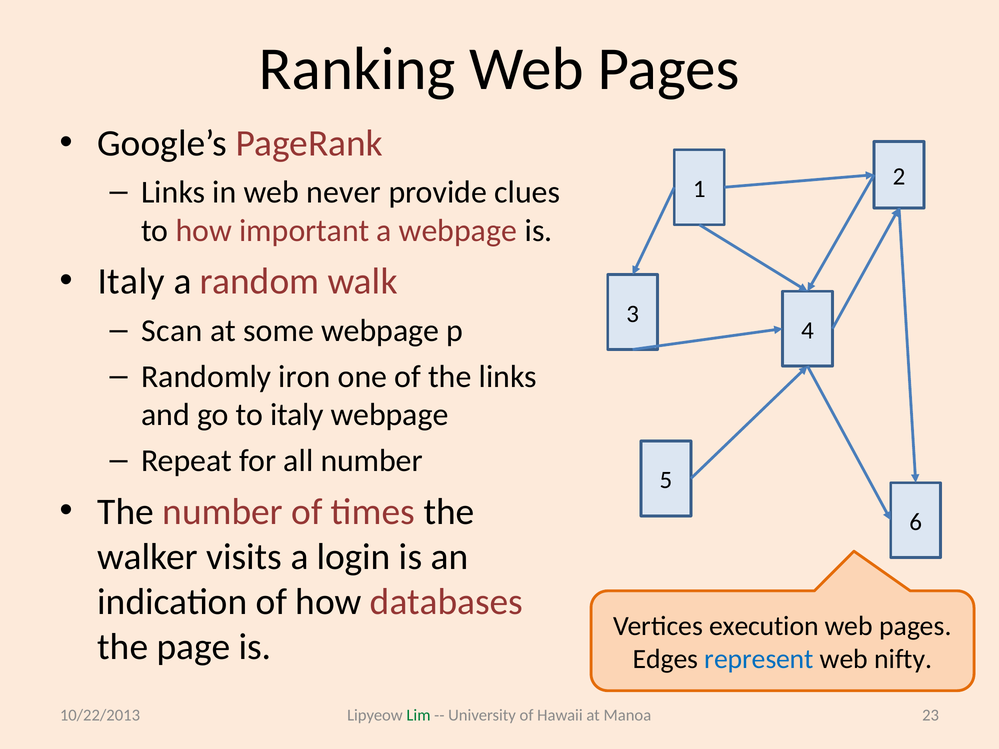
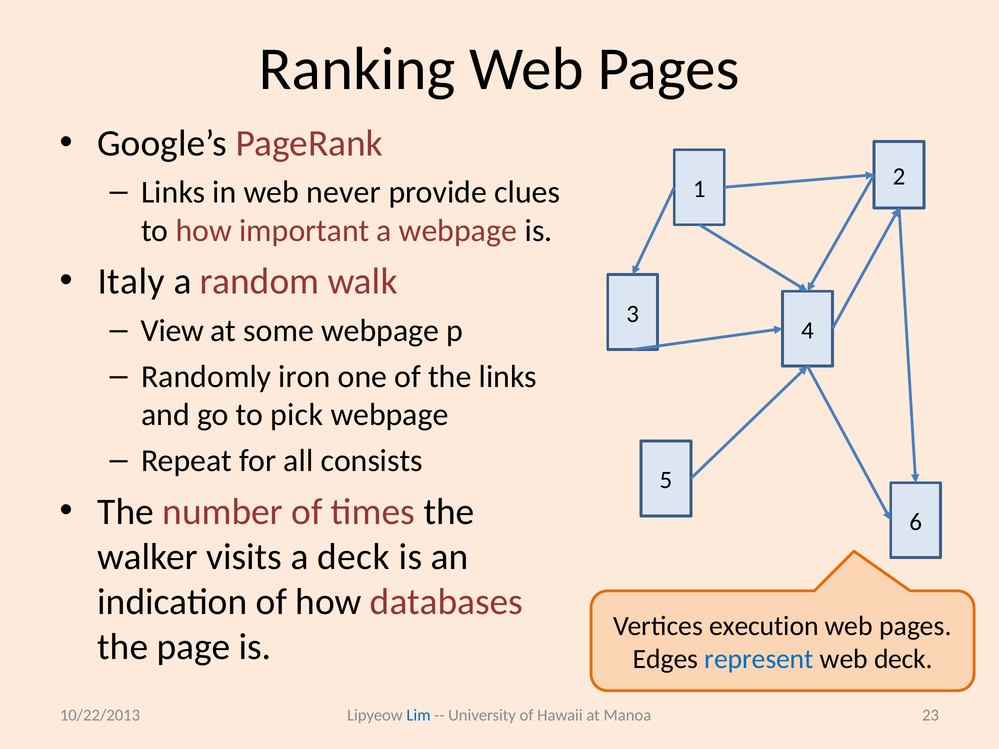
Scan: Scan -> View (172, 331)
to italy: italy -> pick (297, 415)
all number: number -> consists (372, 461)
a login: login -> deck (353, 557)
web nifty: nifty -> deck (903, 660)
Lim colour: green -> blue (418, 716)
